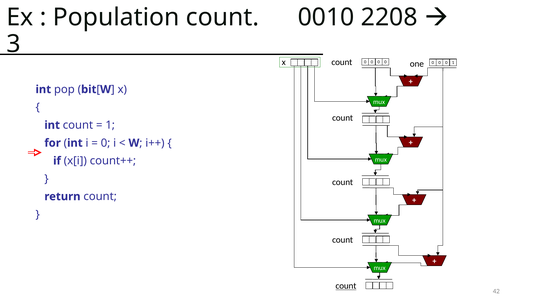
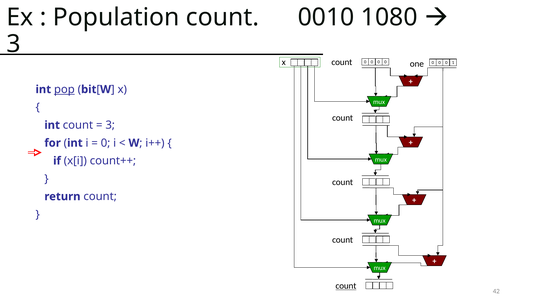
2208: 2208 -> 1080 (389, 17)
pop underline: none -> present (64, 89)
1: 1 -> 3 (110, 125)
